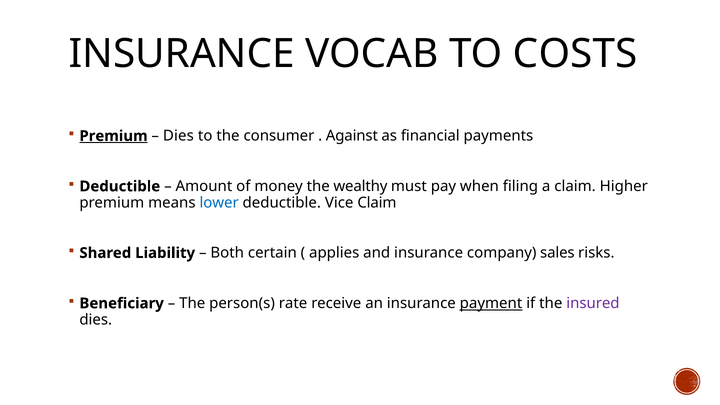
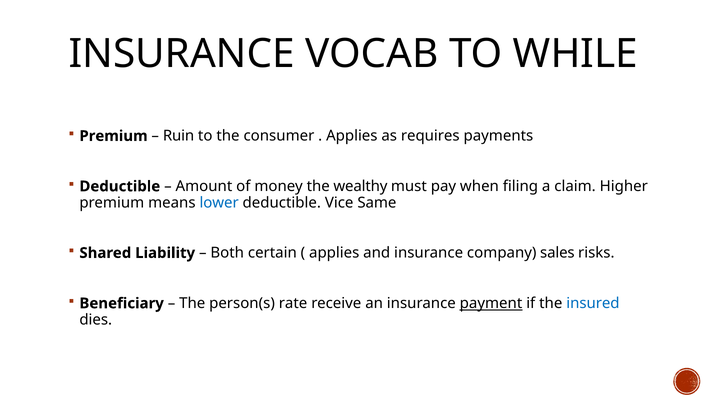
COSTS: COSTS -> WHILE (575, 54)
Premium underline: present -> none (114, 136)
Dies: Dies -> Ruin (179, 136)
Against: Against -> Applies (352, 136)
financial: financial -> requires (430, 136)
Vice Claim: Claim -> Same (377, 203)
insured colour: purple -> blue (593, 303)
